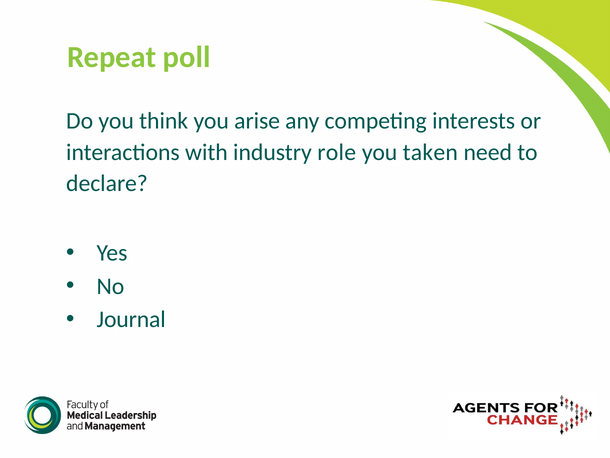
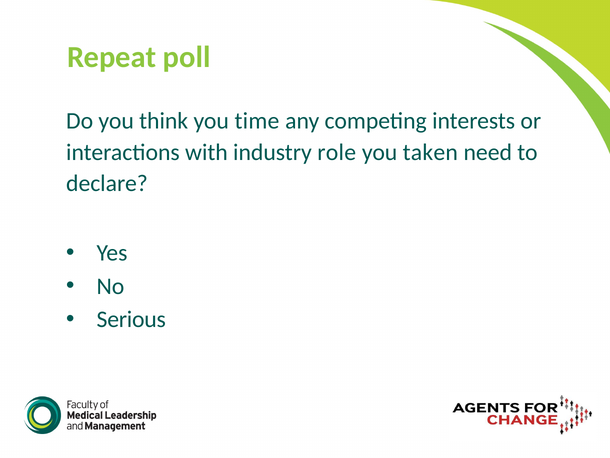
arise: arise -> time (257, 121)
Journal: Journal -> Serious (131, 319)
